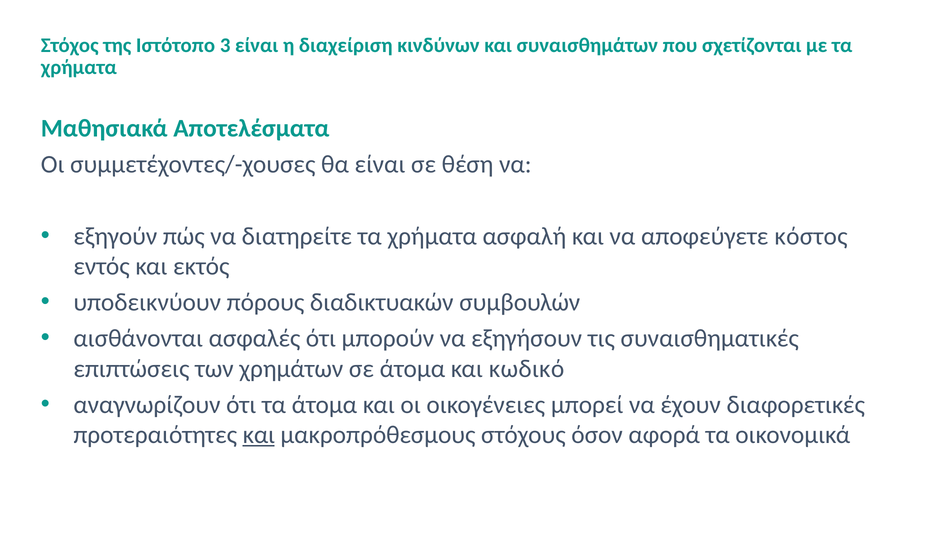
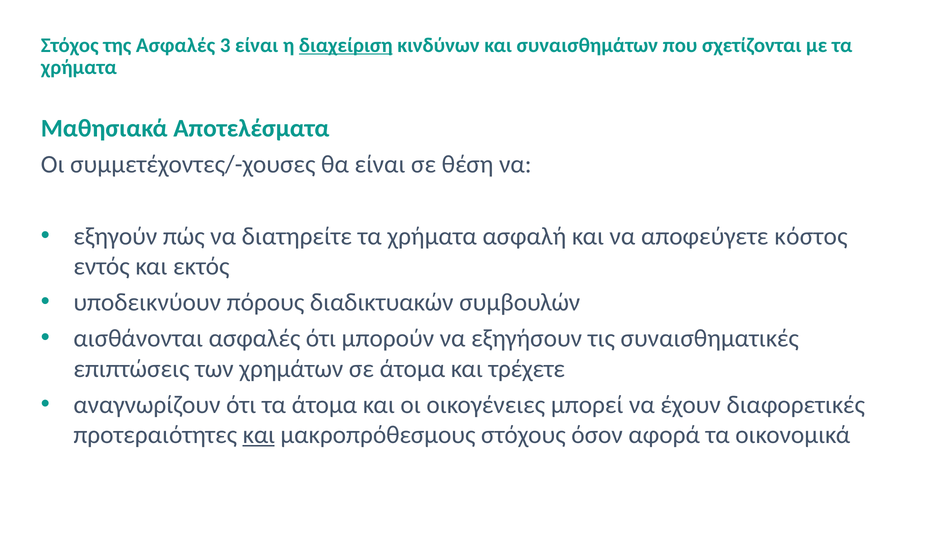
της Ιστότοπο: Ιστότοπο -> Ασφαλές (176, 45)
διαχείριση underline: none -> present (346, 45)
κωδικό: κωδικό -> τρέχετε (527, 369)
